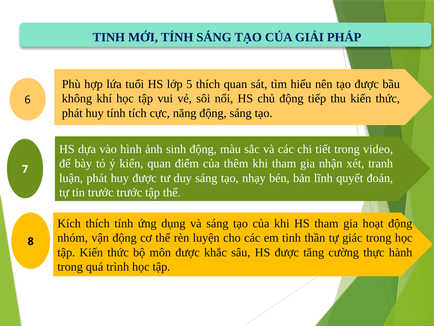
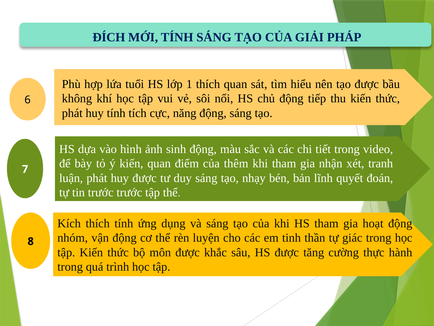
TINH: TINH -> ĐÍCH (109, 37)
5: 5 -> 1 (189, 84)
